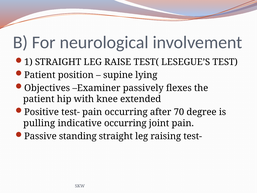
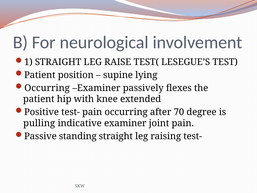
Objectives: Objectives -> Occurring (47, 88)
indicative occurring: occurring -> examiner (125, 123)
